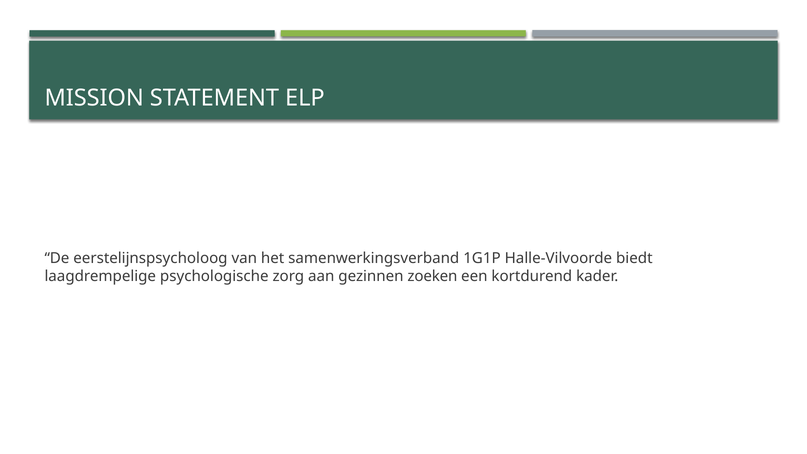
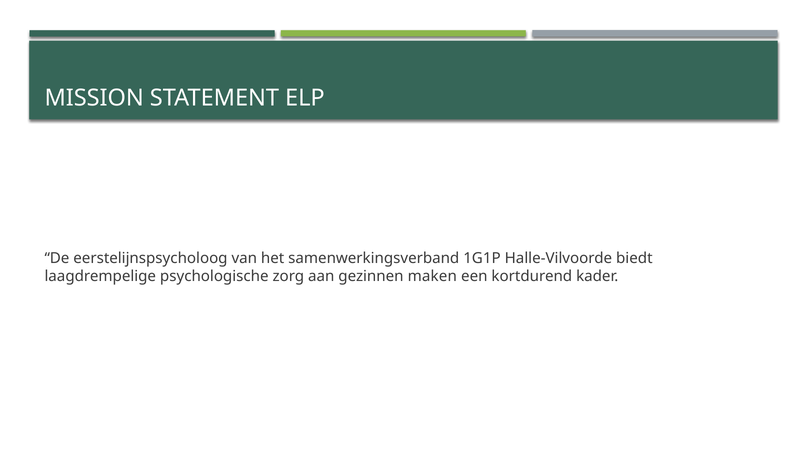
zoeken: zoeken -> maken (432, 276)
